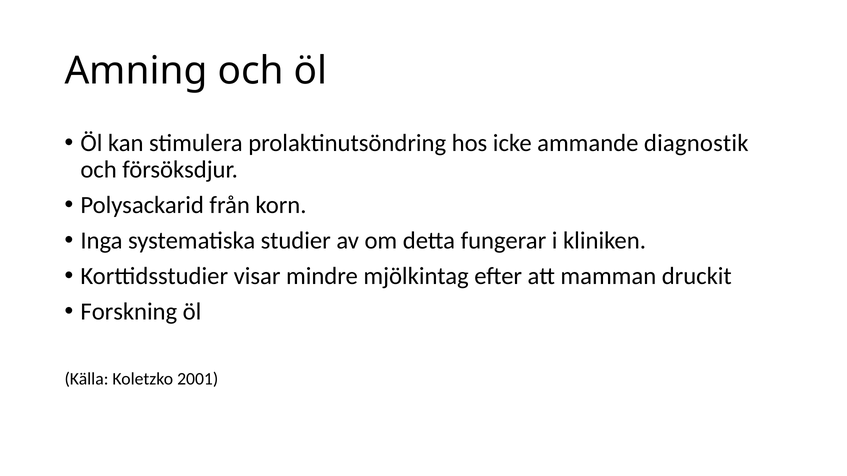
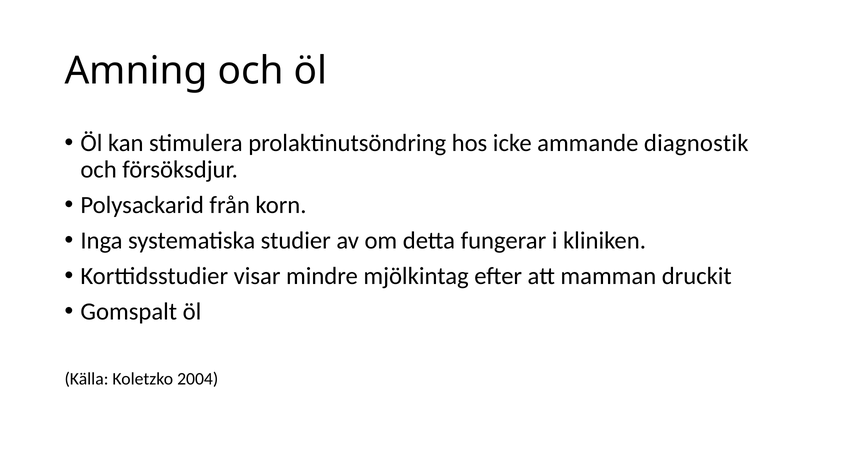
Forskning: Forskning -> Gomspalt (129, 312)
2001: 2001 -> 2004 (198, 379)
